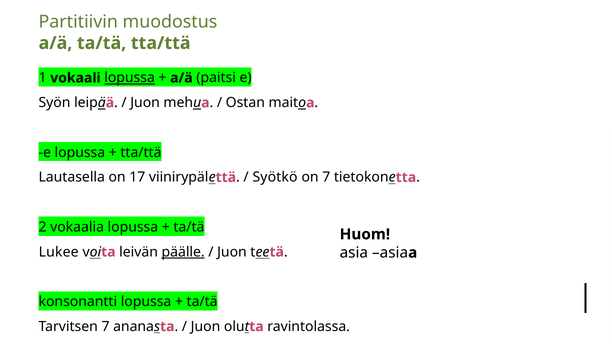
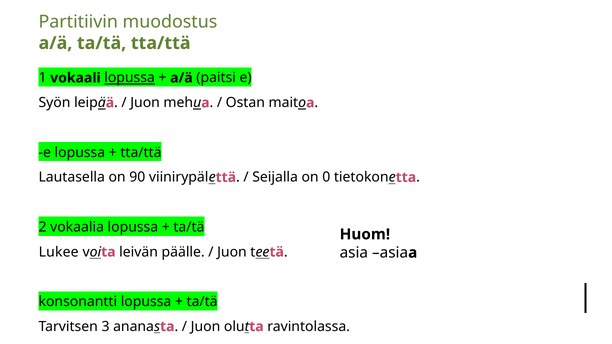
17: 17 -> 90 (137, 177)
Syötkö: Syötkö -> Seijalla (275, 177)
on 7: 7 -> 0 (326, 177)
päälle underline: present -> none (183, 252)
Tarvitsen 7: 7 -> 3 (106, 327)
